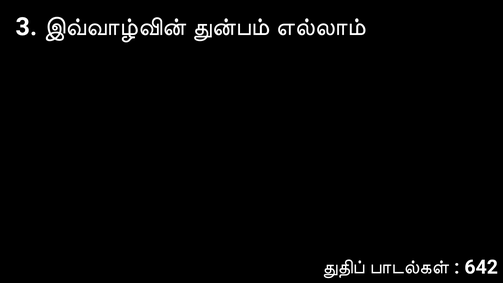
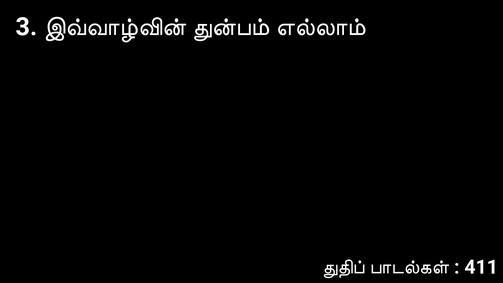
642: 642 -> 411 (481, 267)
